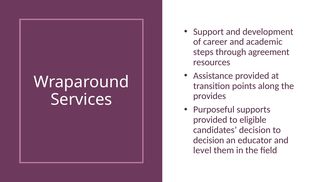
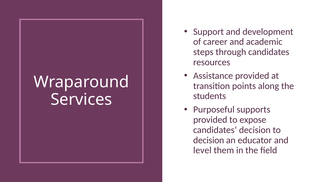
through agreement: agreement -> candidates (269, 52)
provides: provides -> students (210, 96)
eligible: eligible -> expose (253, 120)
